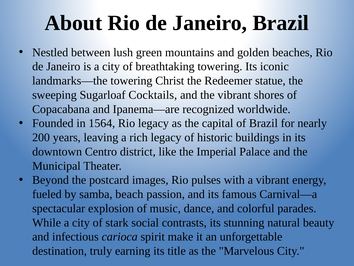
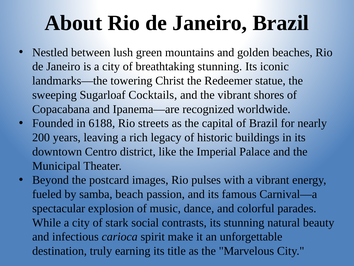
breathtaking towering: towering -> stunning (220, 66)
1564: 1564 -> 6188 (102, 123)
Rio legacy: legacy -> streets (153, 123)
